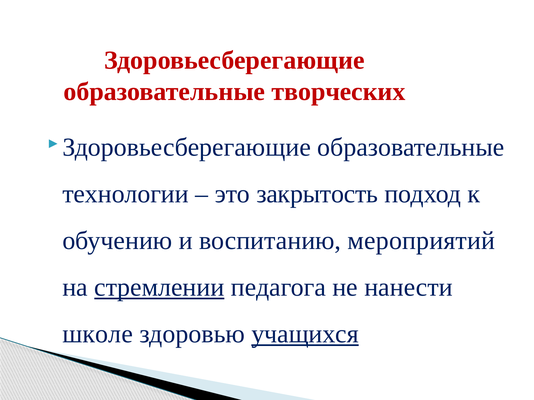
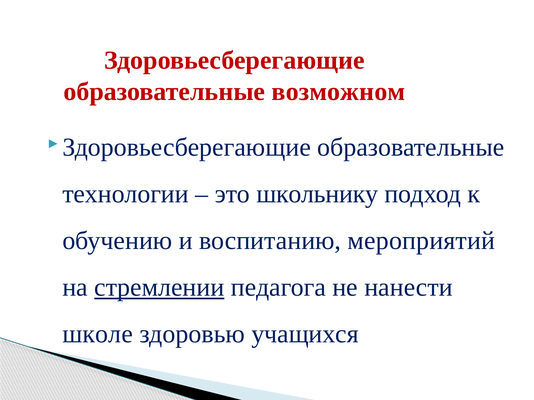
творческих: творческих -> возможном (338, 92)
закрытость: закрытость -> школьнику (317, 194)
учащихся underline: present -> none (305, 334)
